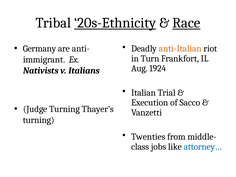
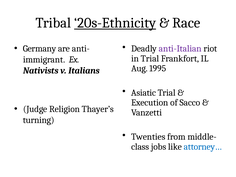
Race underline: present -> none (186, 23)
anti-Italian colour: orange -> purple (180, 49)
in Turn: Turn -> Trial (150, 59)
1924: 1924 -> 1995 (158, 68)
Italian: Italian -> Asiatic (144, 93)
Judge Turning: Turning -> Religion (65, 109)
